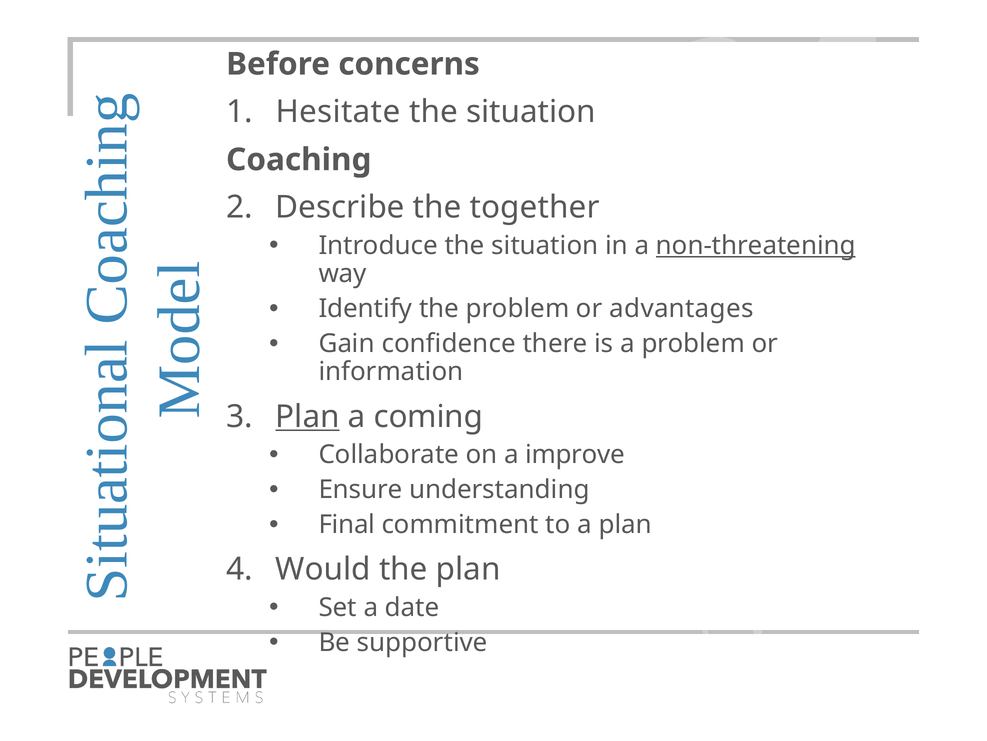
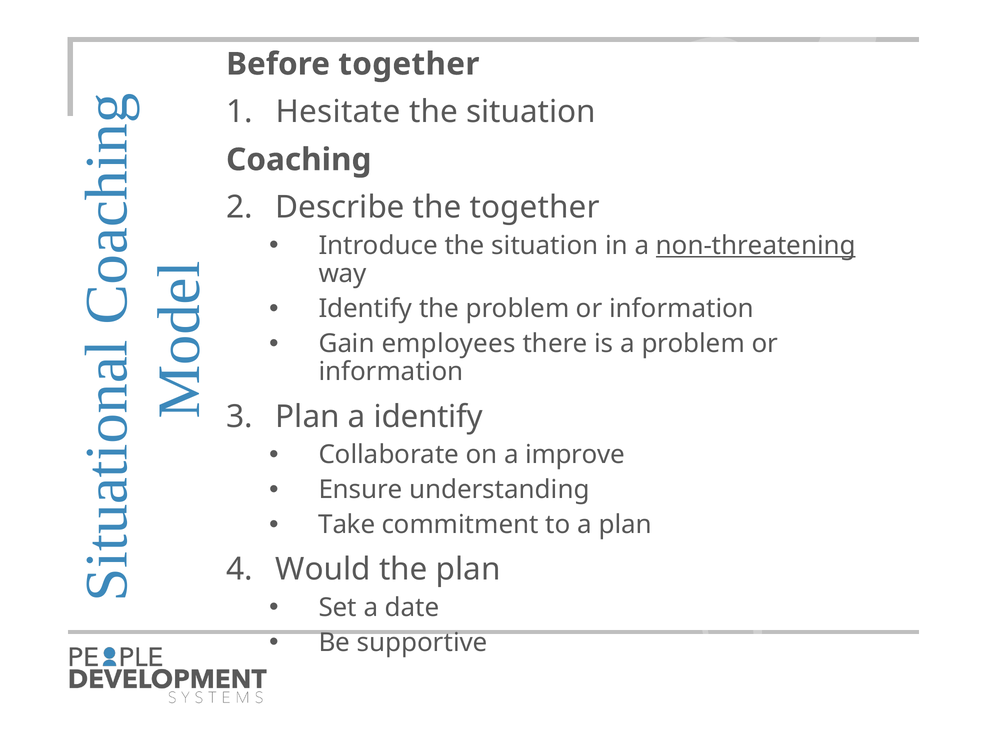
Before concerns: concerns -> together (409, 64)
the problem or advantages: advantages -> information (682, 308)
confidence: confidence -> employees (449, 343)
Plan underline: present -> none (308, 416)
a coming: coming -> identify (428, 416)
Final: Final -> Take (347, 524)
